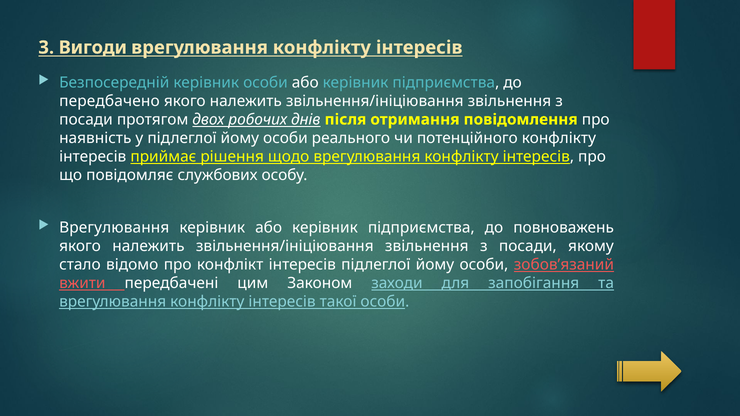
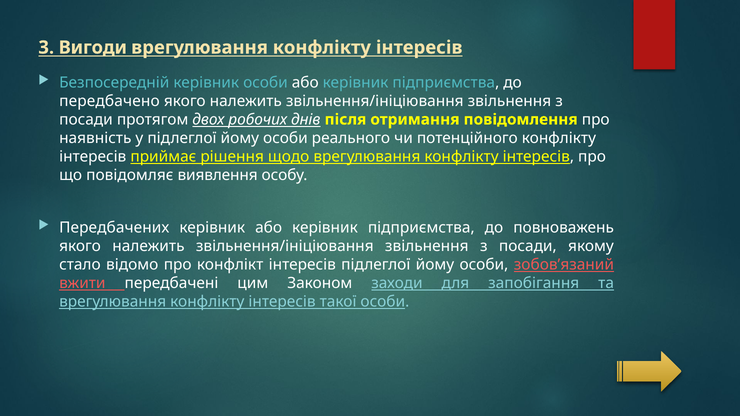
службових: службових -> виявлення (218, 175)
Врегулювання: Врегулювання -> Передбачених (114, 228)
